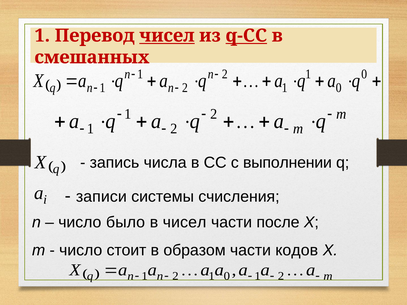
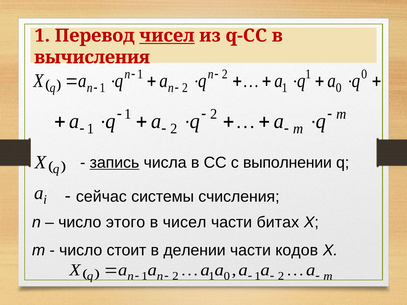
q-CC underline: present -> none (246, 36)
смешанных: смешанных -> вычисления (92, 57)
запись underline: none -> present (114, 163)
записи: записи -> сейчас (101, 197)
было: было -> этого (126, 222)
после: после -> битах (278, 222)
образом: образом -> делении (195, 250)
